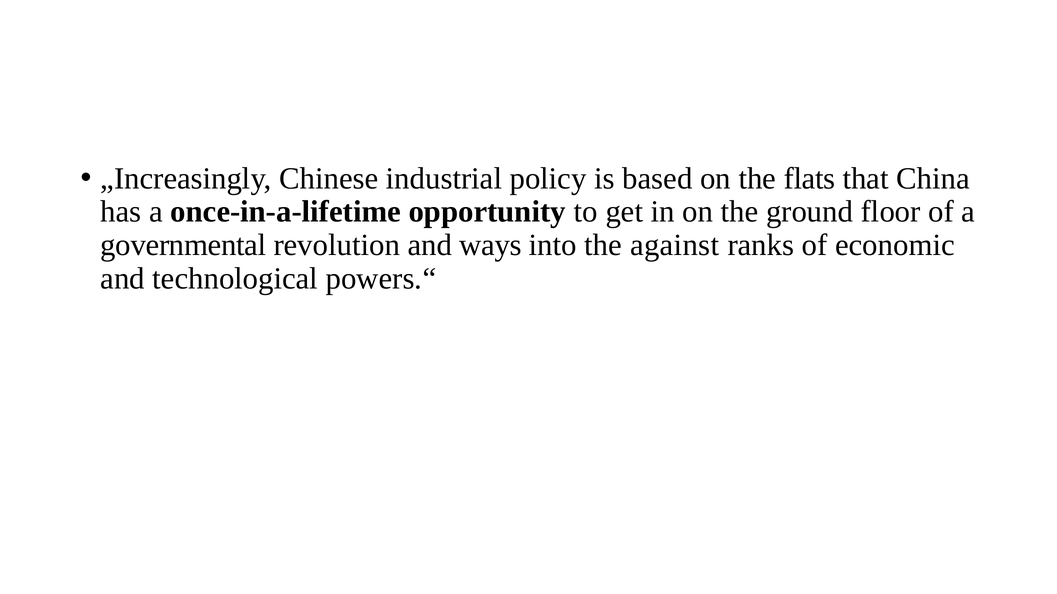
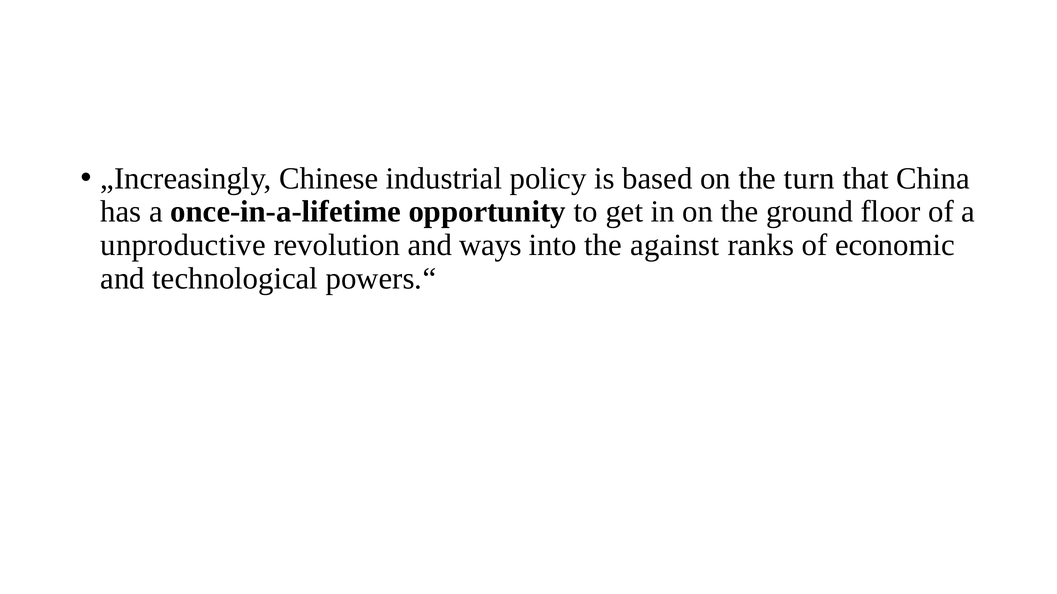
flats: flats -> turn (809, 179)
governmental: governmental -> unproductive (183, 245)
